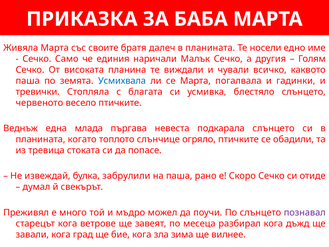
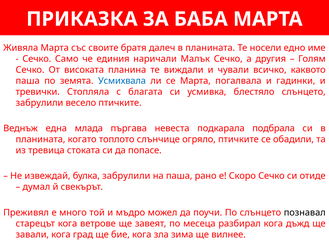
червеното: червеното -> забрулили (39, 103)
подкарала слънцето: слънцето -> подбрала (274, 128)
познавал colour: purple -> black (305, 212)
